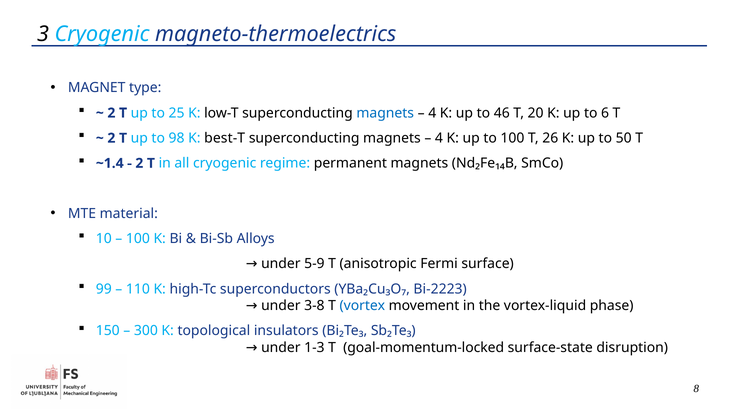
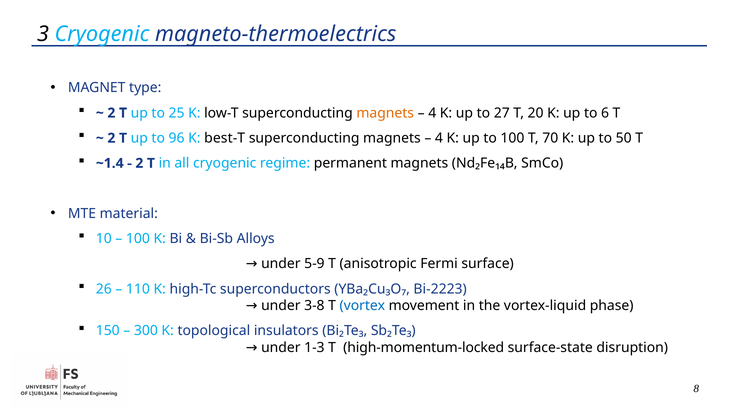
magnets colour: blue -> orange (385, 113)
46: 46 -> 27 (502, 113)
98: 98 -> 96 (177, 138)
26: 26 -> 70 (550, 138)
99: 99 -> 26 (104, 289)
goal-momentum-locked: goal-momentum-locked -> high-momentum-locked (424, 347)
